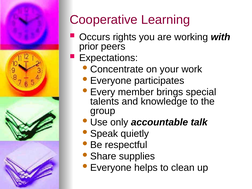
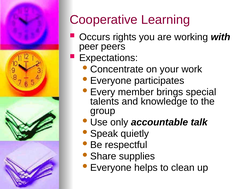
prior: prior -> peer (89, 46)
